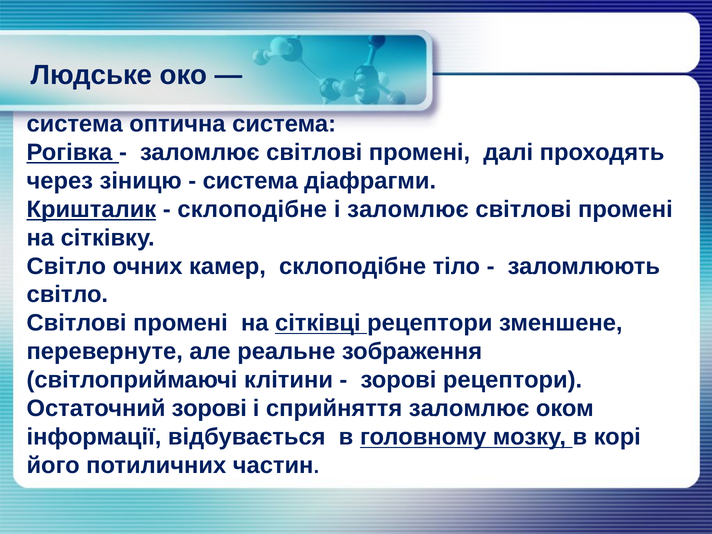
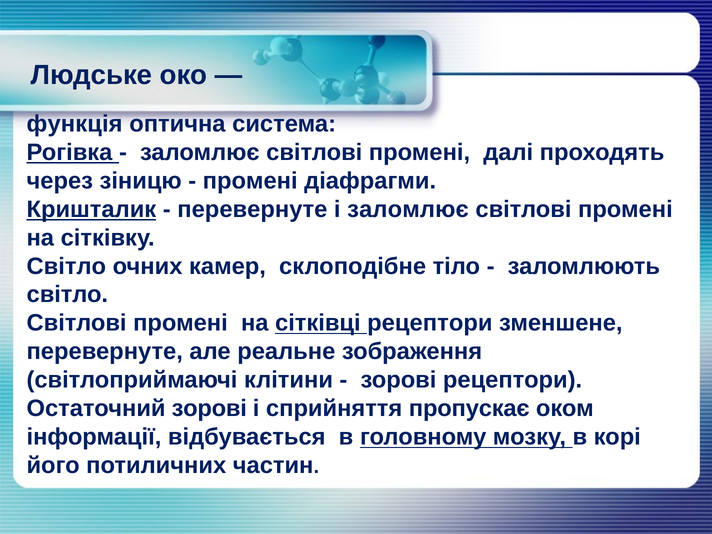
система: система -> функція (75, 124)
система: система -> промені (250, 181)
склоподібне: склоподібне -> перевернуте (252, 209)
сприйняття заломлює: заломлює -> пропускає (469, 409)
